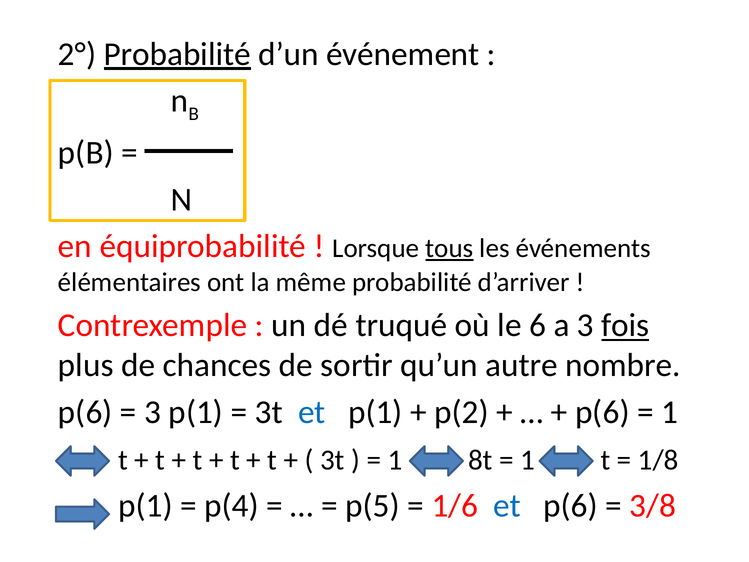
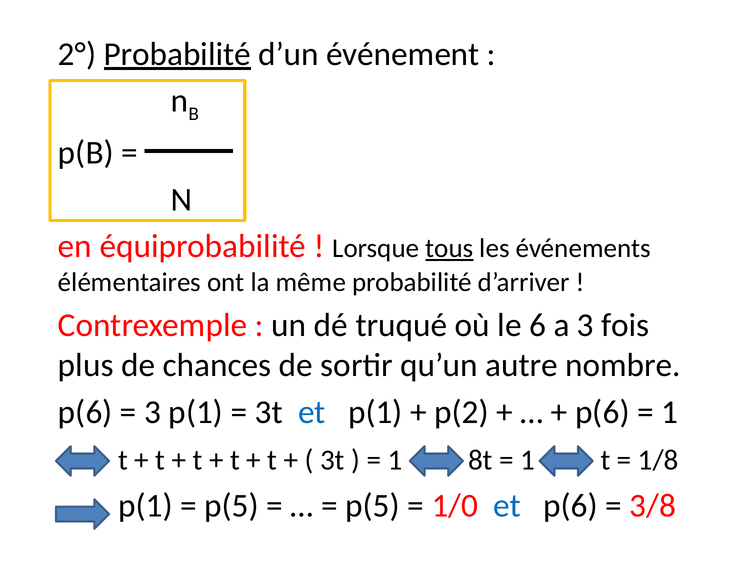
fois underline: present -> none (625, 325)
p(4: p(4 -> p(5 (232, 505)
1/6: 1/6 -> 1/0 (455, 505)
